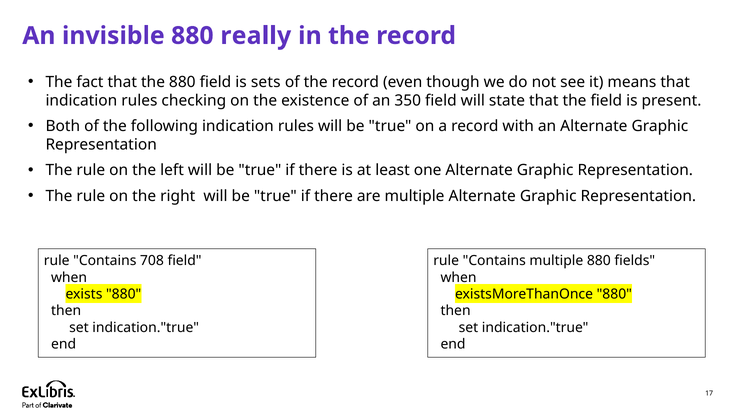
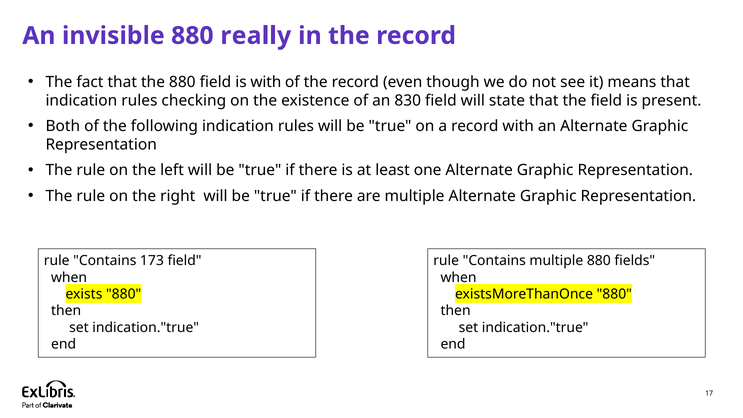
is sets: sets -> with (266, 82)
350: 350 -> 830 (408, 101)
708: 708 -> 173 (152, 261)
